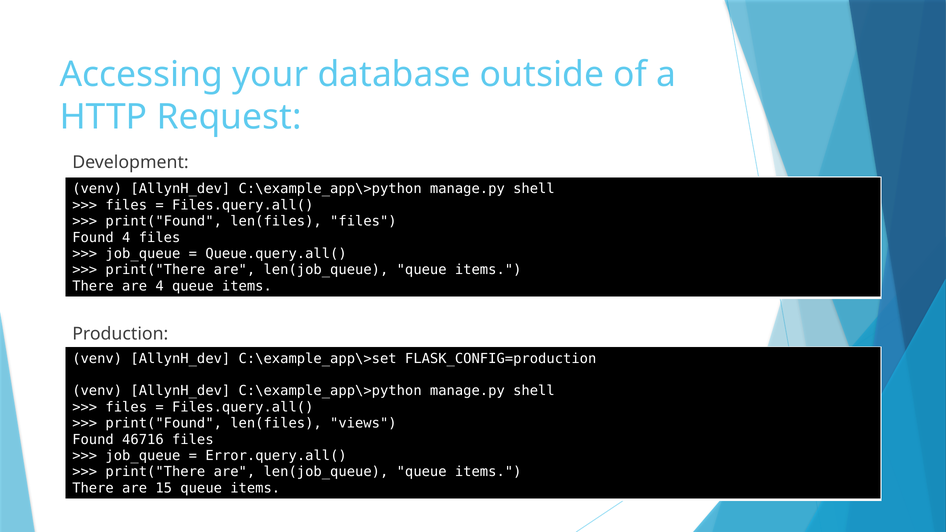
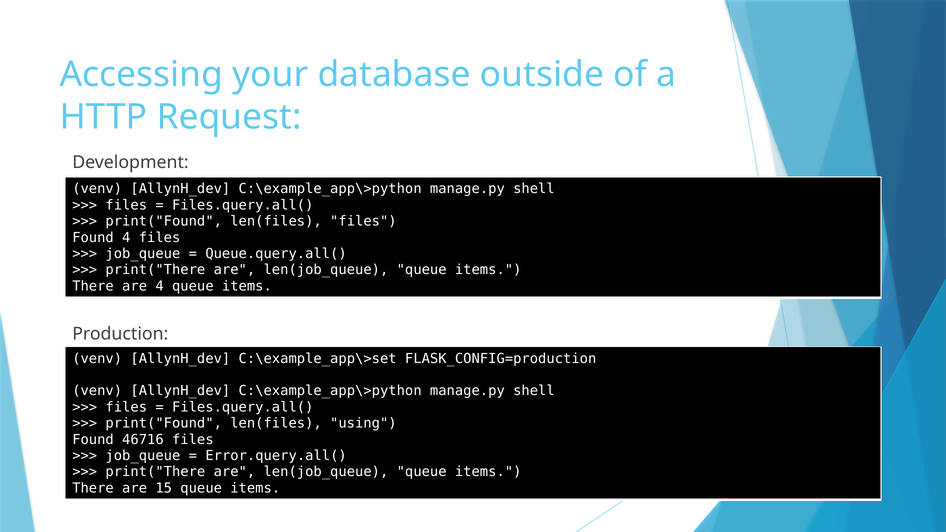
views: views -> using (363, 423)
